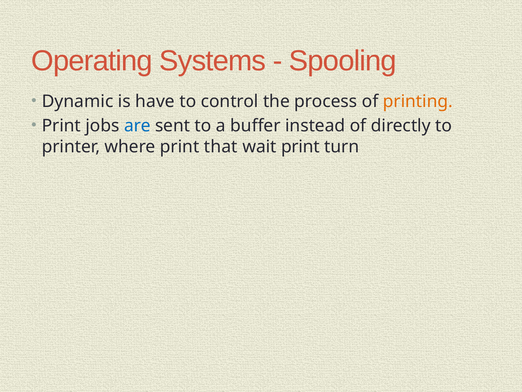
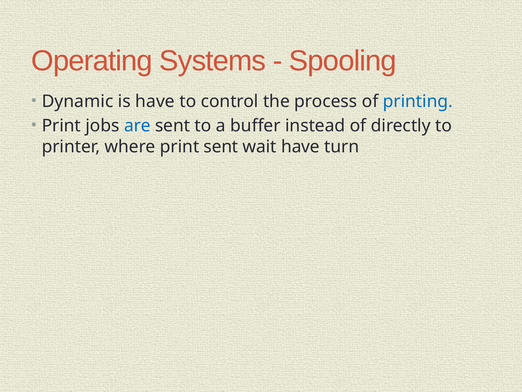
printing colour: orange -> blue (418, 101)
print that: that -> sent (221, 146)
wait print: print -> have (300, 146)
